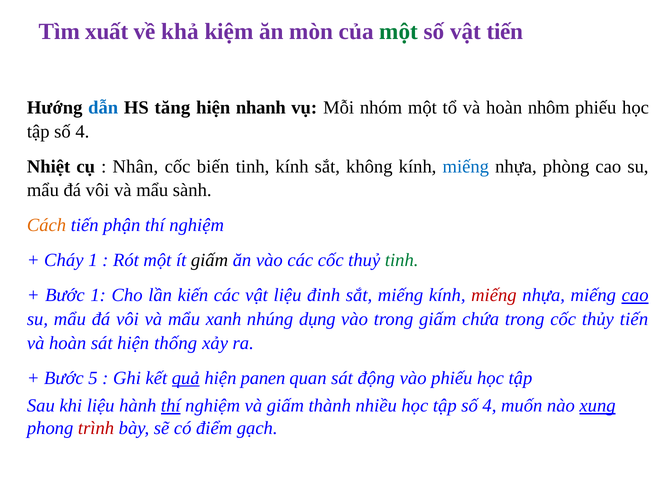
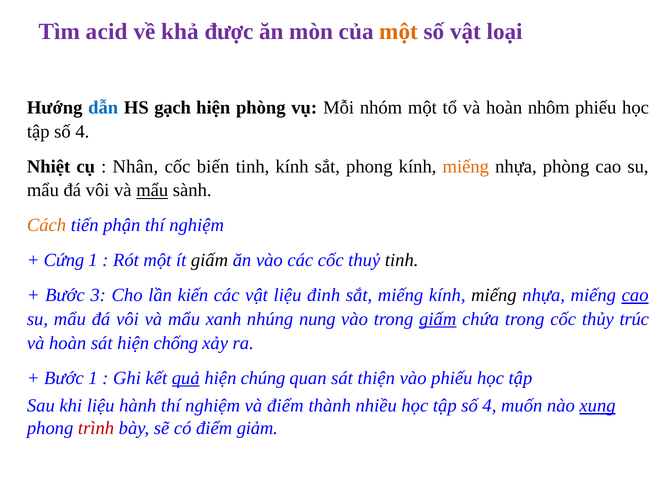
xuất: xuất -> acid (107, 31)
kiệm: kiệm -> được (229, 31)
một colour: green -> orange (399, 31)
vật tiến: tiến -> loại (505, 31)
tăng: tăng -> gạch (173, 108)
hiện nhanh: nhanh -> phòng (261, 108)
sắt không: không -> phong (369, 167)
miếng colour: blue -> orange (466, 167)
mẩu underline: none -> present (152, 190)
Cháy: Cháy -> Cứng (64, 260)
tinh colour: green -> black (402, 260)
Bước 1: 1 -> 3 (98, 295)
miếng colour: red -> black (494, 295)
dụng: dụng -> nung (317, 319)
giấm underline: none -> present (438, 319)
thủy tiến: tiến -> trúc (634, 319)
thống: thống -> chống (176, 343)
Bước 5: 5 -> 1 (93, 378)
panen: panen -> chúng (263, 378)
động: động -> thiện (376, 378)
thí underline: present -> none (171, 406)
và giấm: giấm -> điểm (285, 406)
gạch: gạch -> giảm (257, 428)
